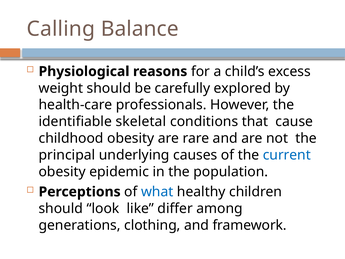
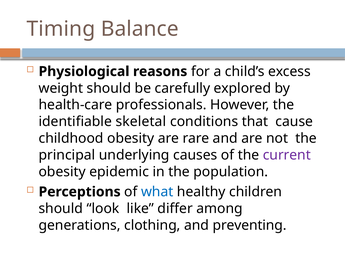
Calling: Calling -> Timing (61, 29)
current colour: blue -> purple (287, 155)
framework: framework -> preventing (250, 225)
